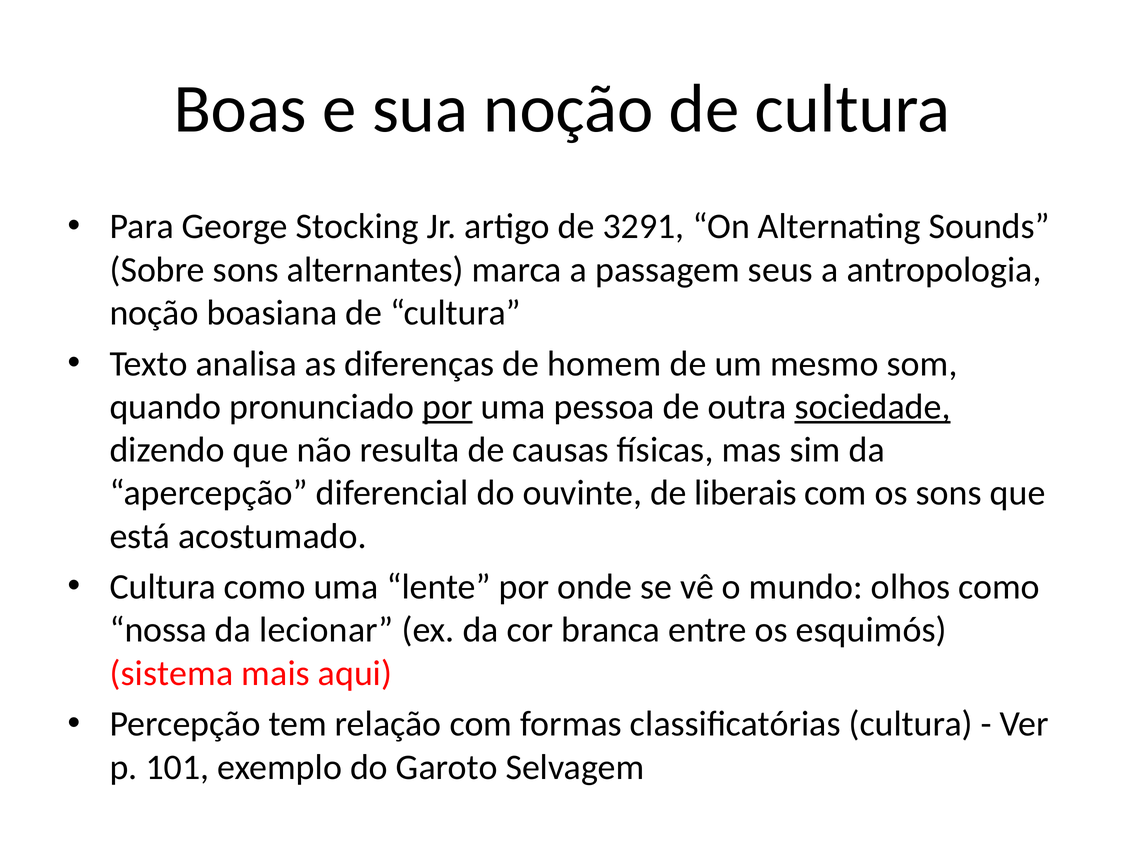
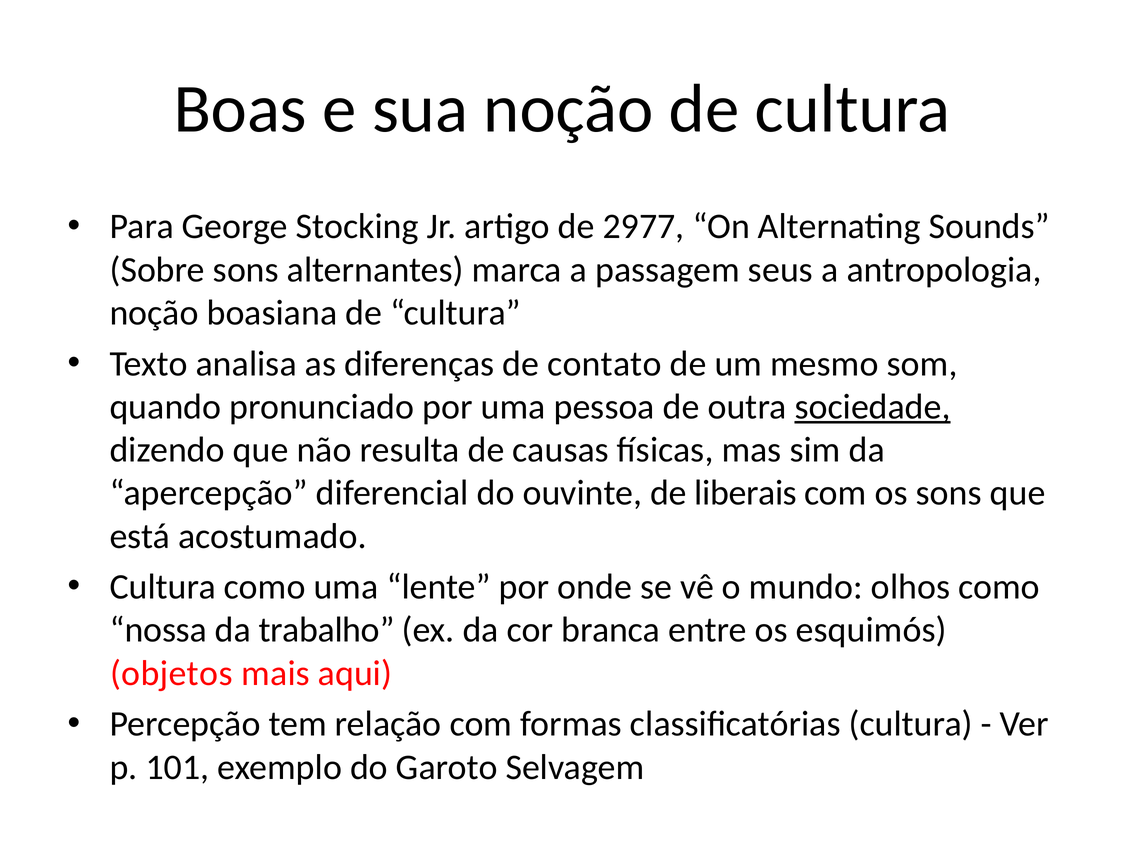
3291: 3291 -> 2977 (644, 227)
homem: homem -> contato (604, 364)
por underline: present -> none (447, 407)
lecionar: lecionar -> trabalho (327, 630)
sistema: sistema -> objetos (171, 673)
